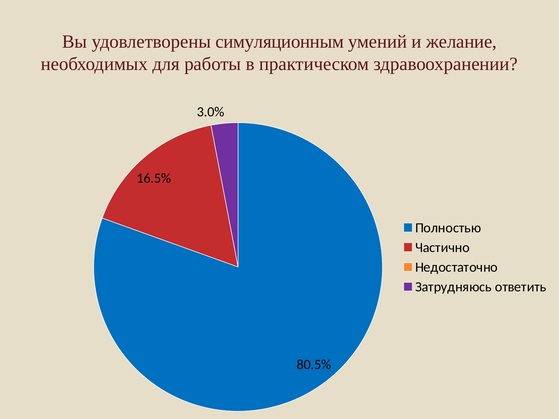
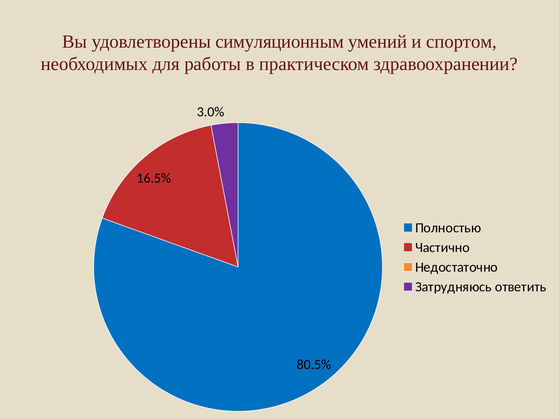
желание: желание -> спортом (461, 42)
